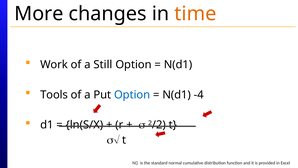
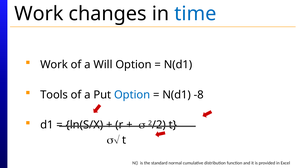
More: More -> Work (39, 14)
time colour: orange -> blue (195, 14)
Still: Still -> Will (103, 64)
-4: -4 -> -8 (199, 94)
